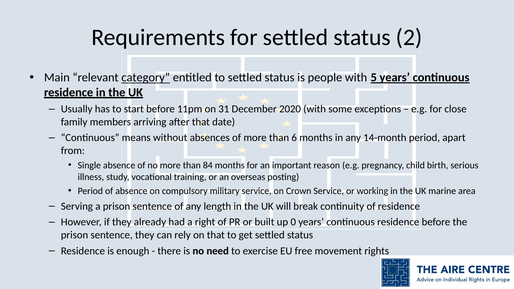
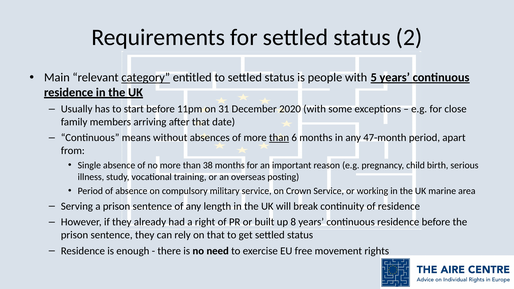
than underline: none -> present (279, 138)
14-month: 14-month -> 47-month (385, 138)
84: 84 -> 38 (208, 165)
0: 0 -> 8 (293, 222)
